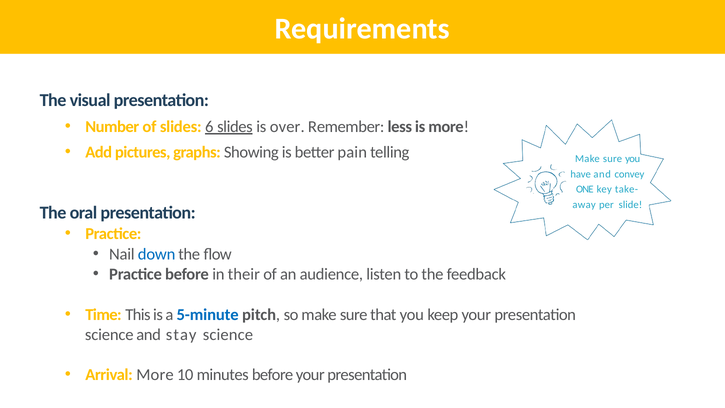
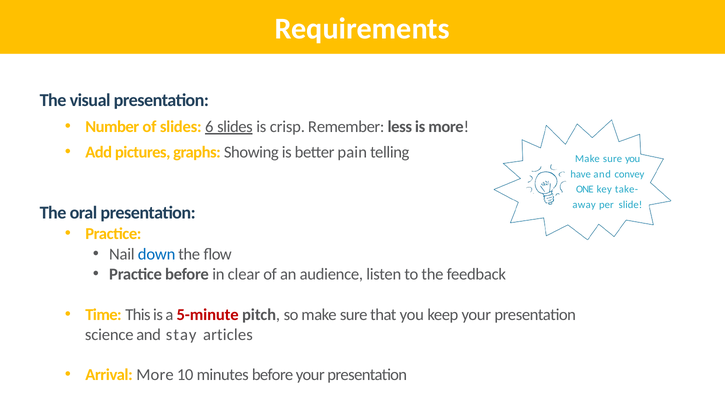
over: over -> crisp (287, 127)
their: their -> clear (244, 274)
5-minute colour: blue -> red (208, 314)
stay science: science -> articles (228, 335)
